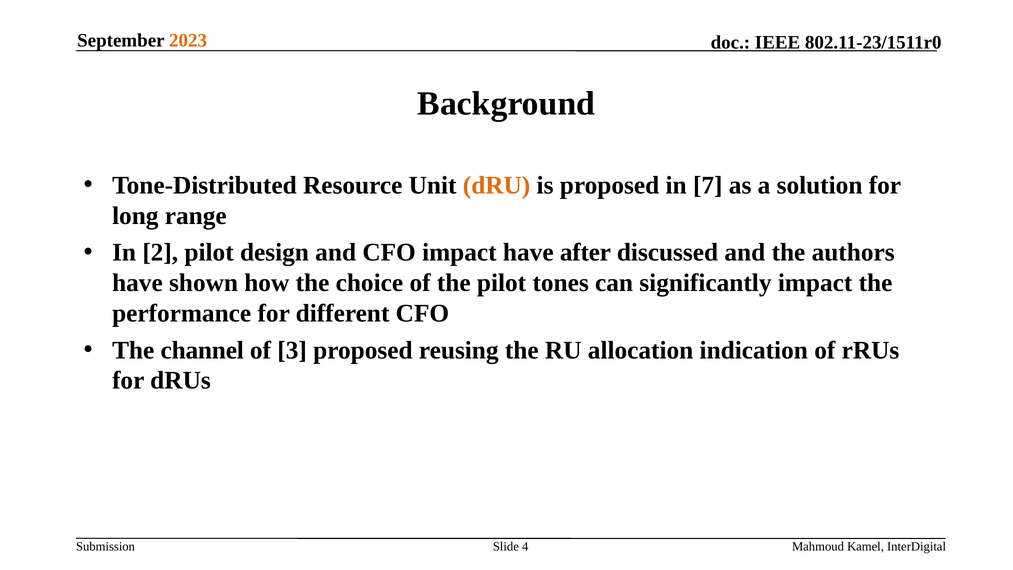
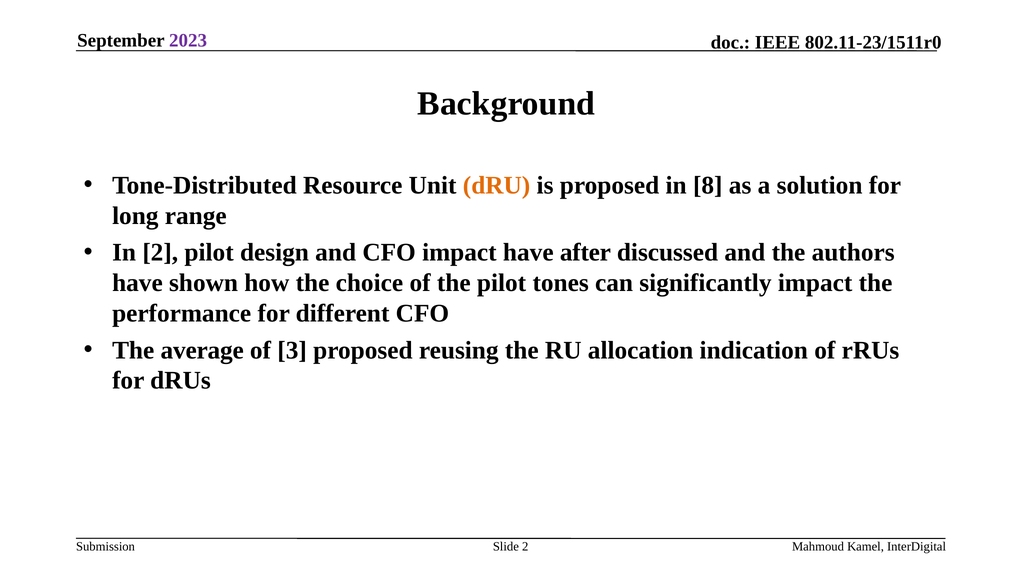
2023 colour: orange -> purple (188, 40)
7: 7 -> 8 (708, 185)
channel: channel -> average (202, 350)
Slide 4: 4 -> 2 (525, 546)
